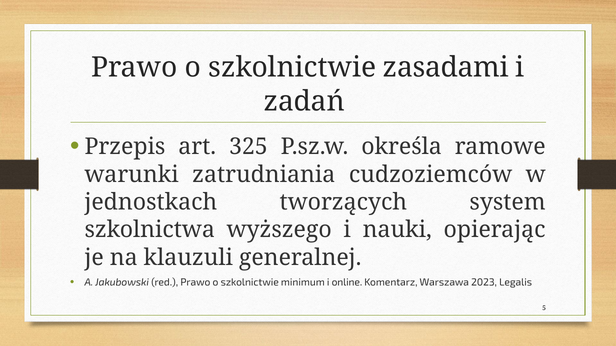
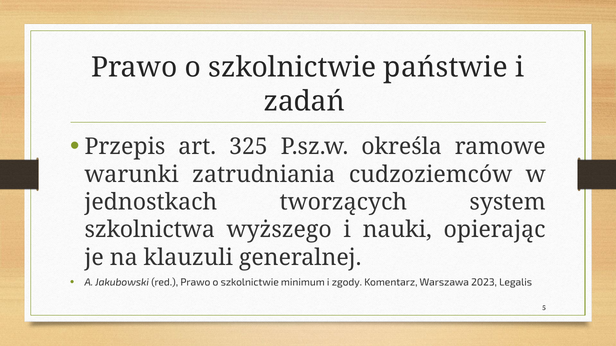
zasadami: zasadami -> państwie (446, 68)
online: online -> zgody (347, 283)
